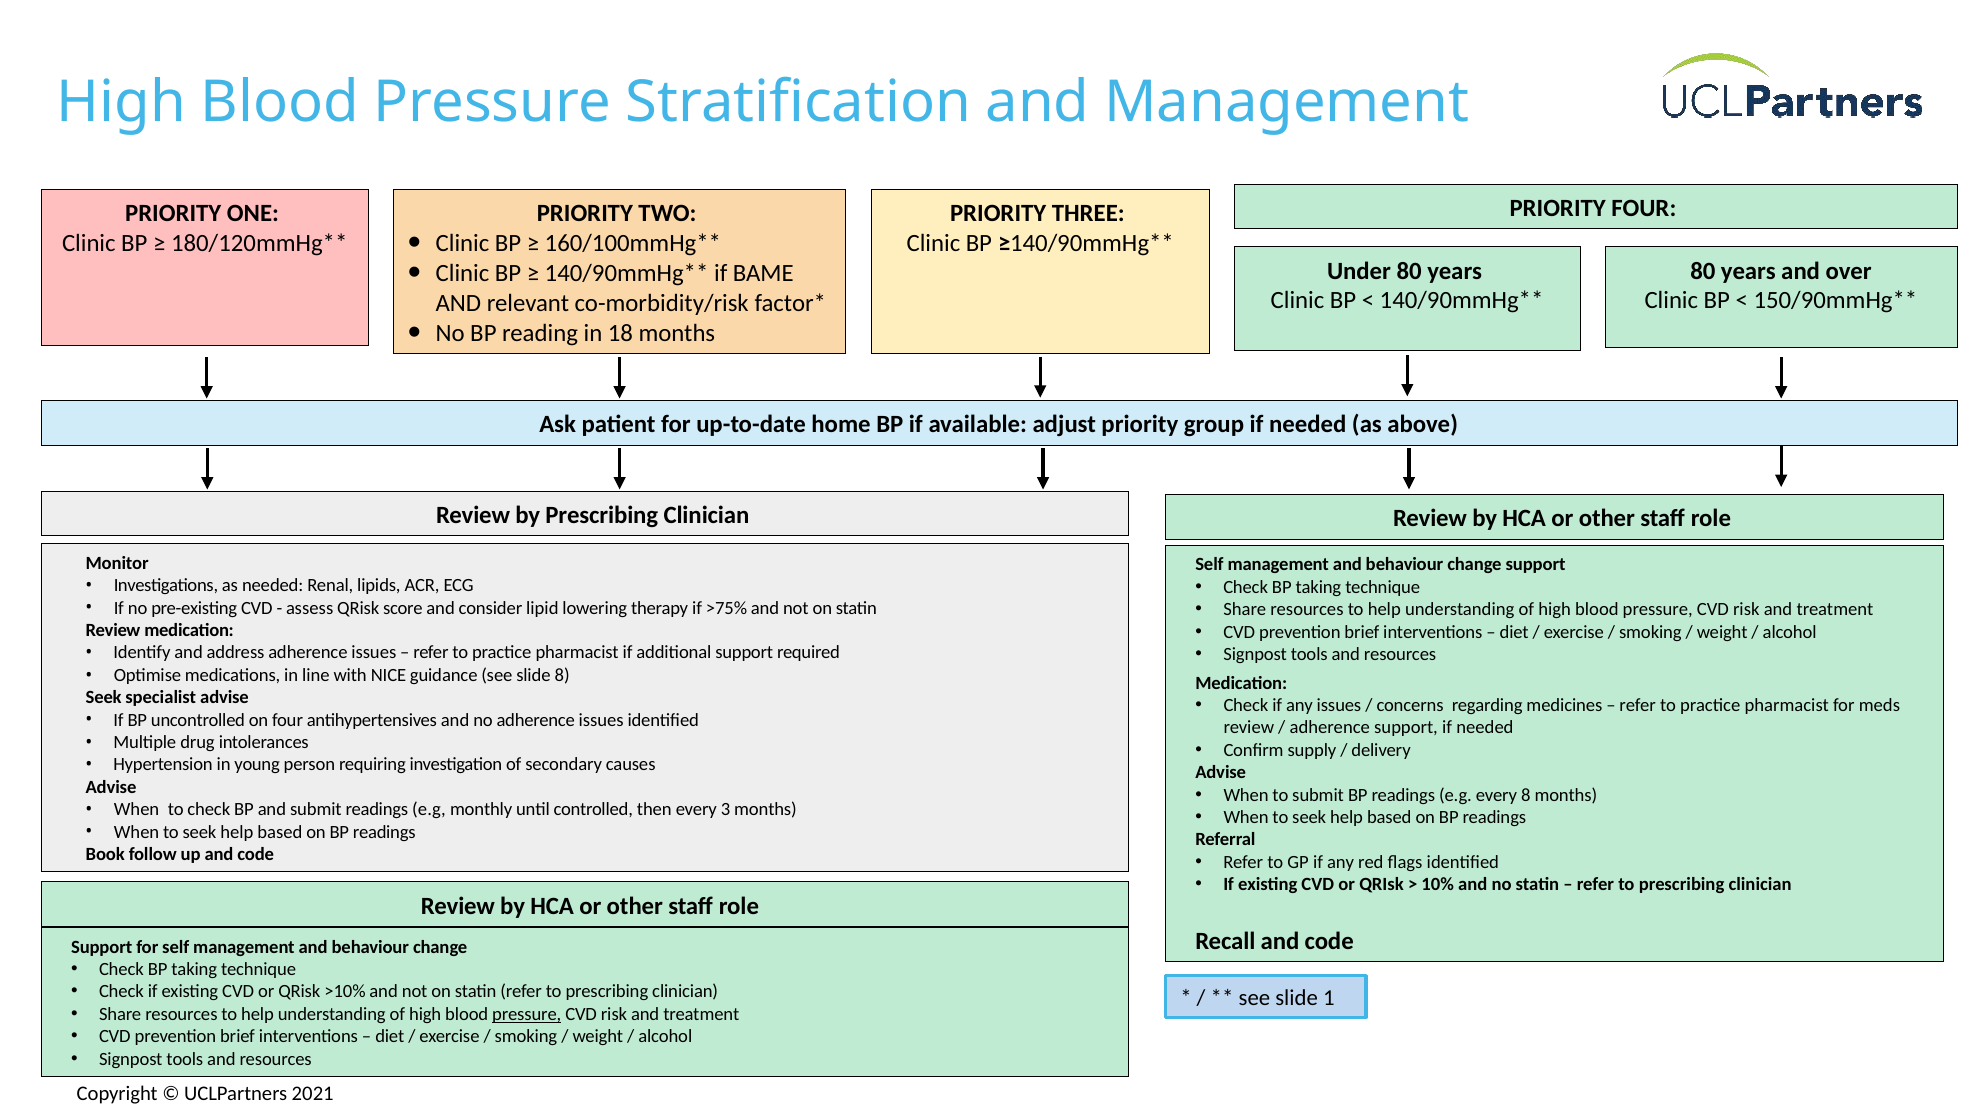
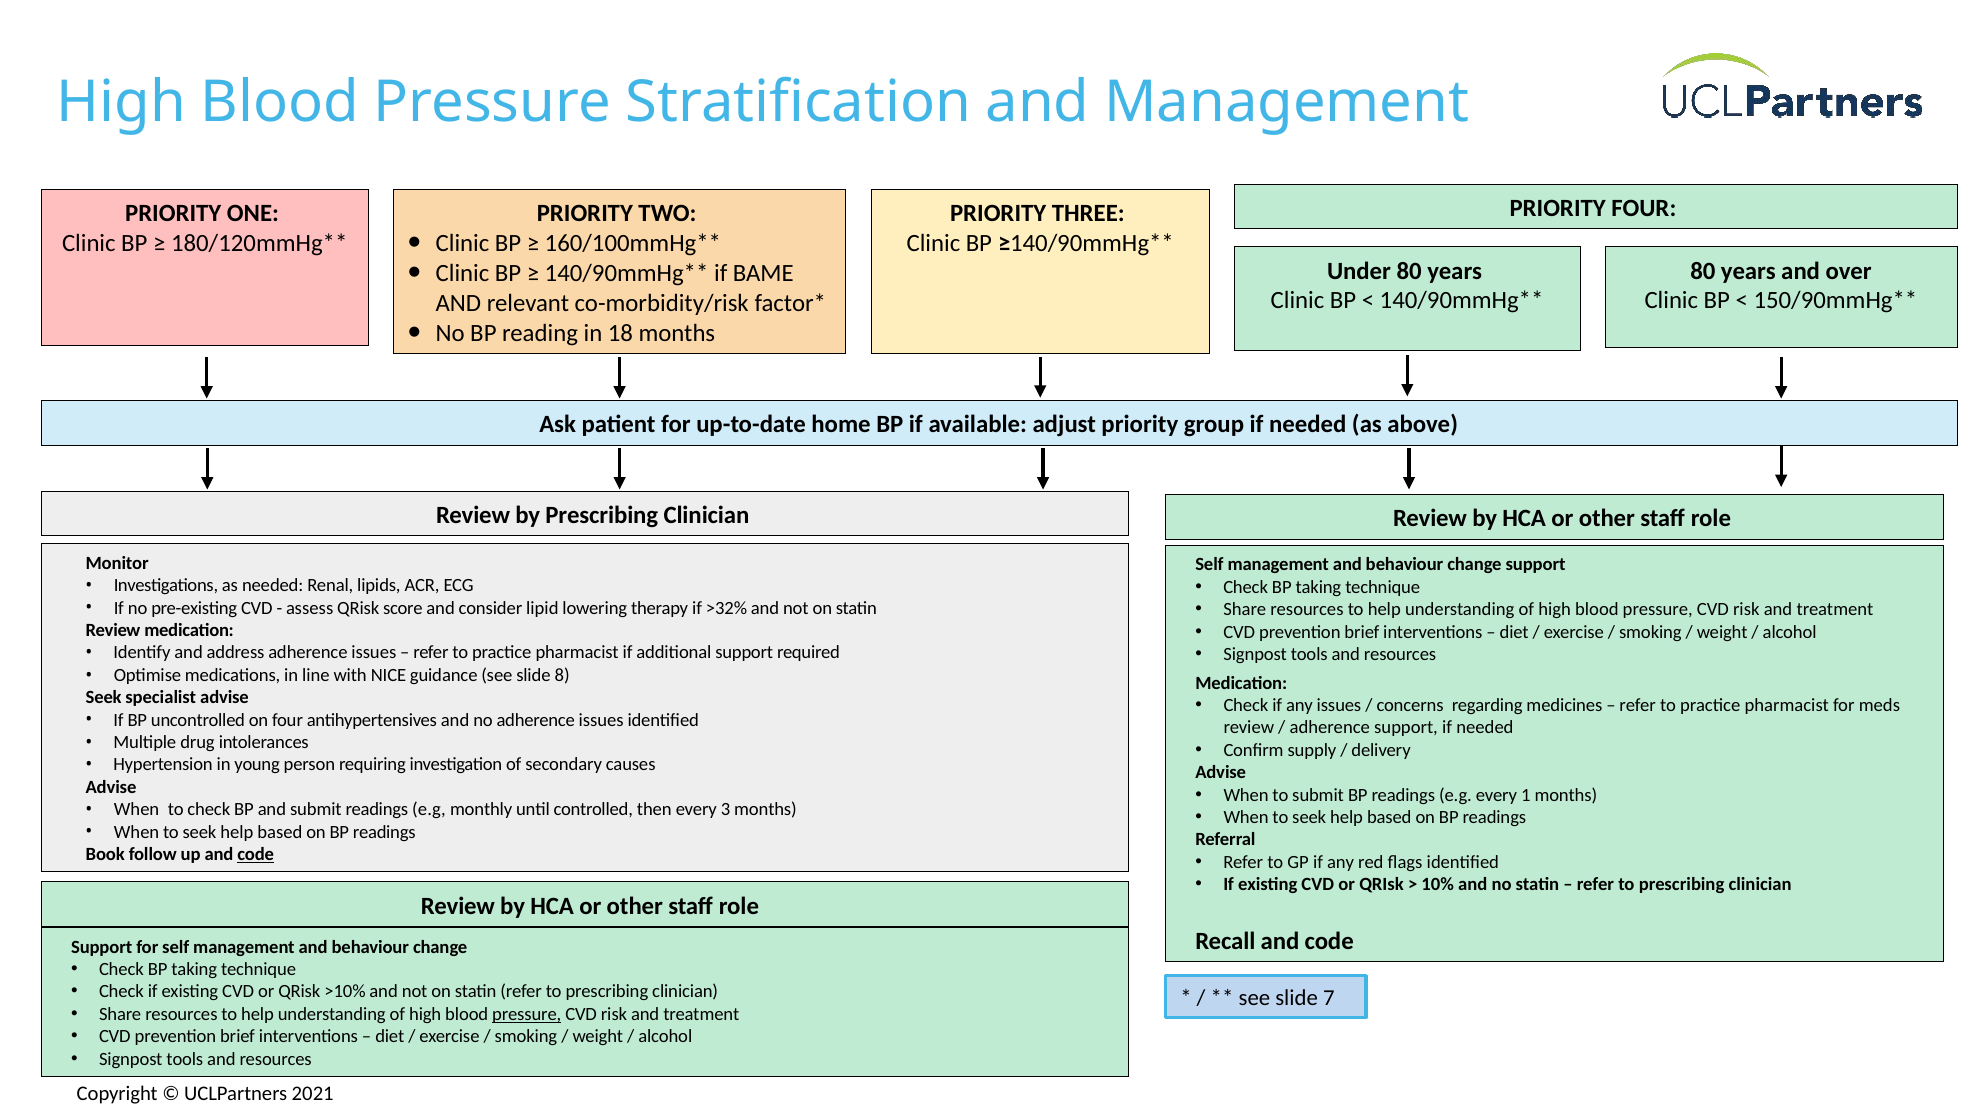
>75%: >75% -> >32% (727, 608)
every 8: 8 -> 1 (1526, 795)
code underline: none -> present (256, 855)
1: 1 -> 7 (1329, 998)
